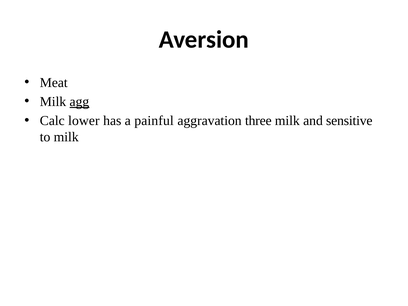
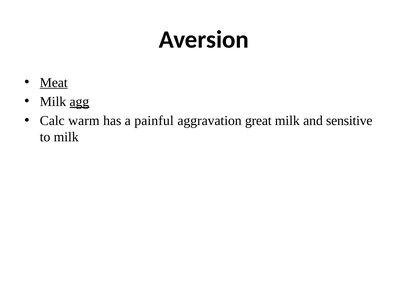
Meat underline: none -> present (54, 83)
lower: lower -> warm (84, 121)
three: three -> great (258, 121)
